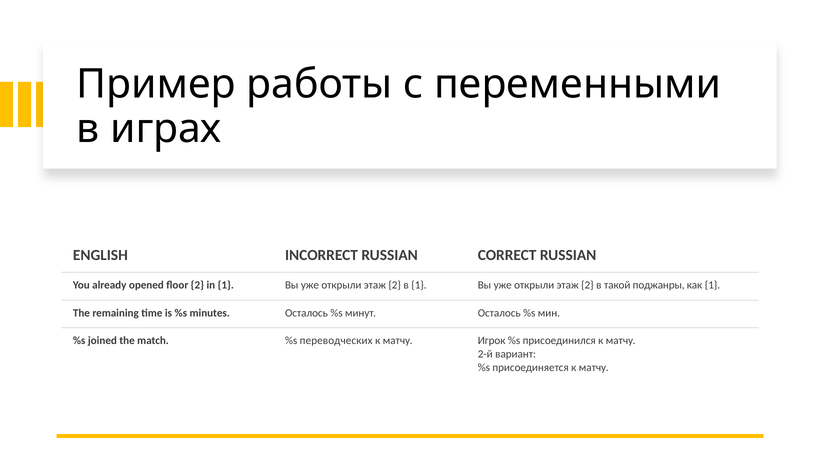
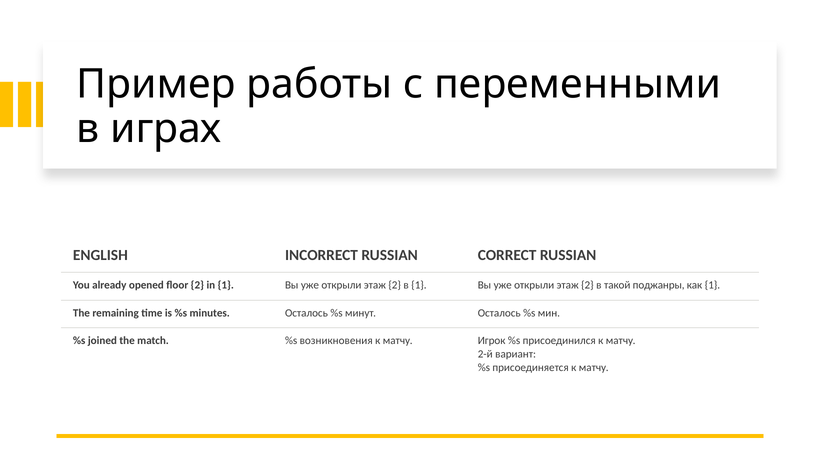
переводческих: переводческих -> возникновения (336, 341)
